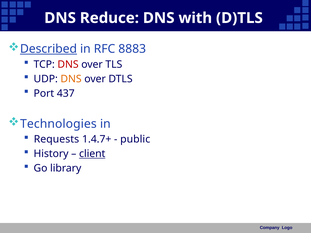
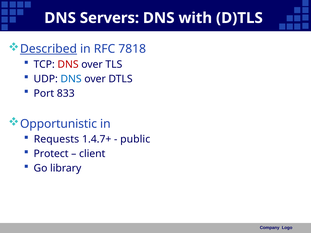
Reduce: Reduce -> Servers (109, 18)
8883: 8883 -> 7818 (132, 49)
DNS colour: orange -> blue (71, 79)
437: 437 -> 833 (66, 94)
Technologies: Technologies -> Opportunistic (59, 124)
History: History -> Protect (51, 154)
client underline: present -> none (92, 154)
